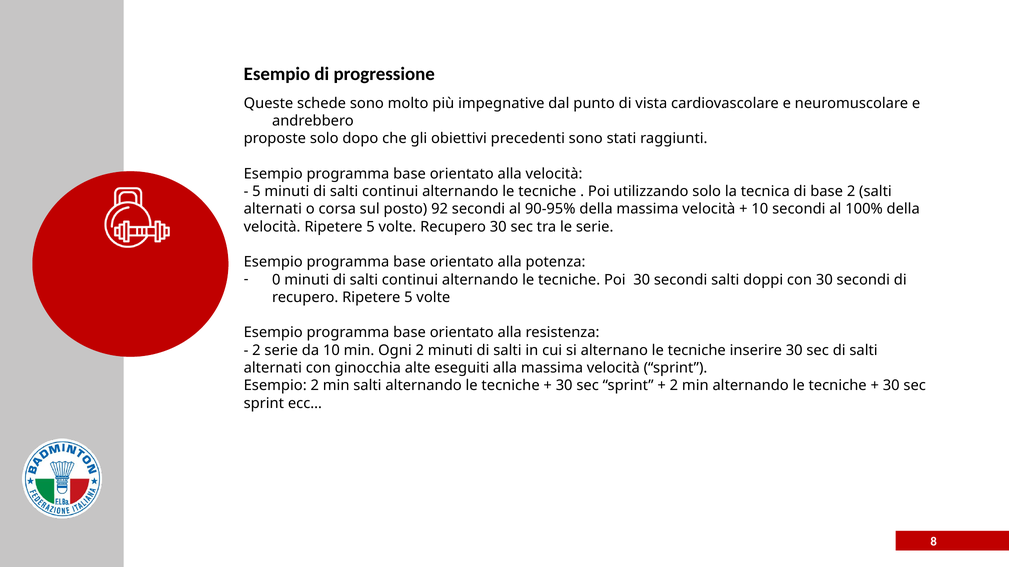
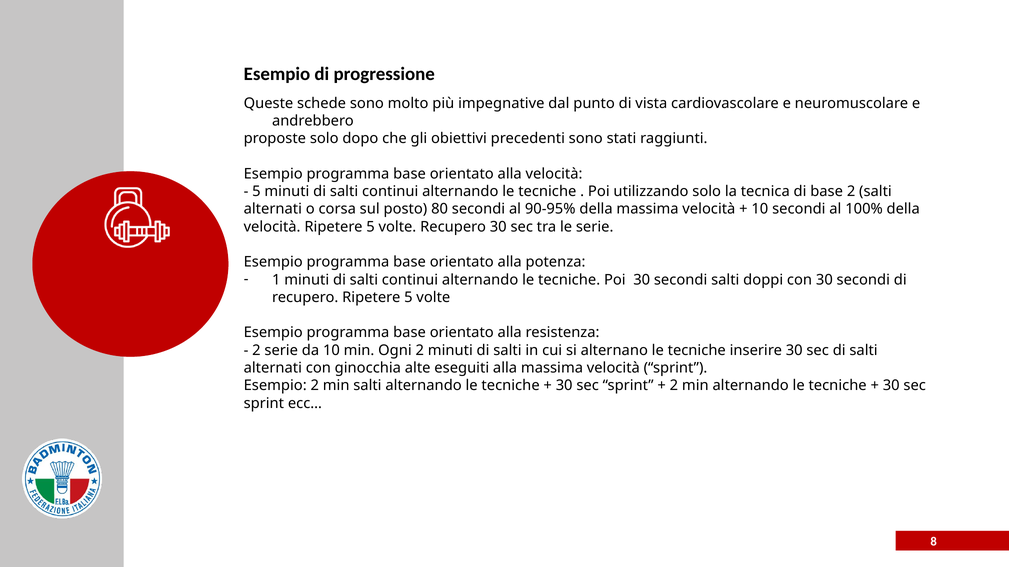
92: 92 -> 80 (440, 209)
0: 0 -> 1 (276, 280)
